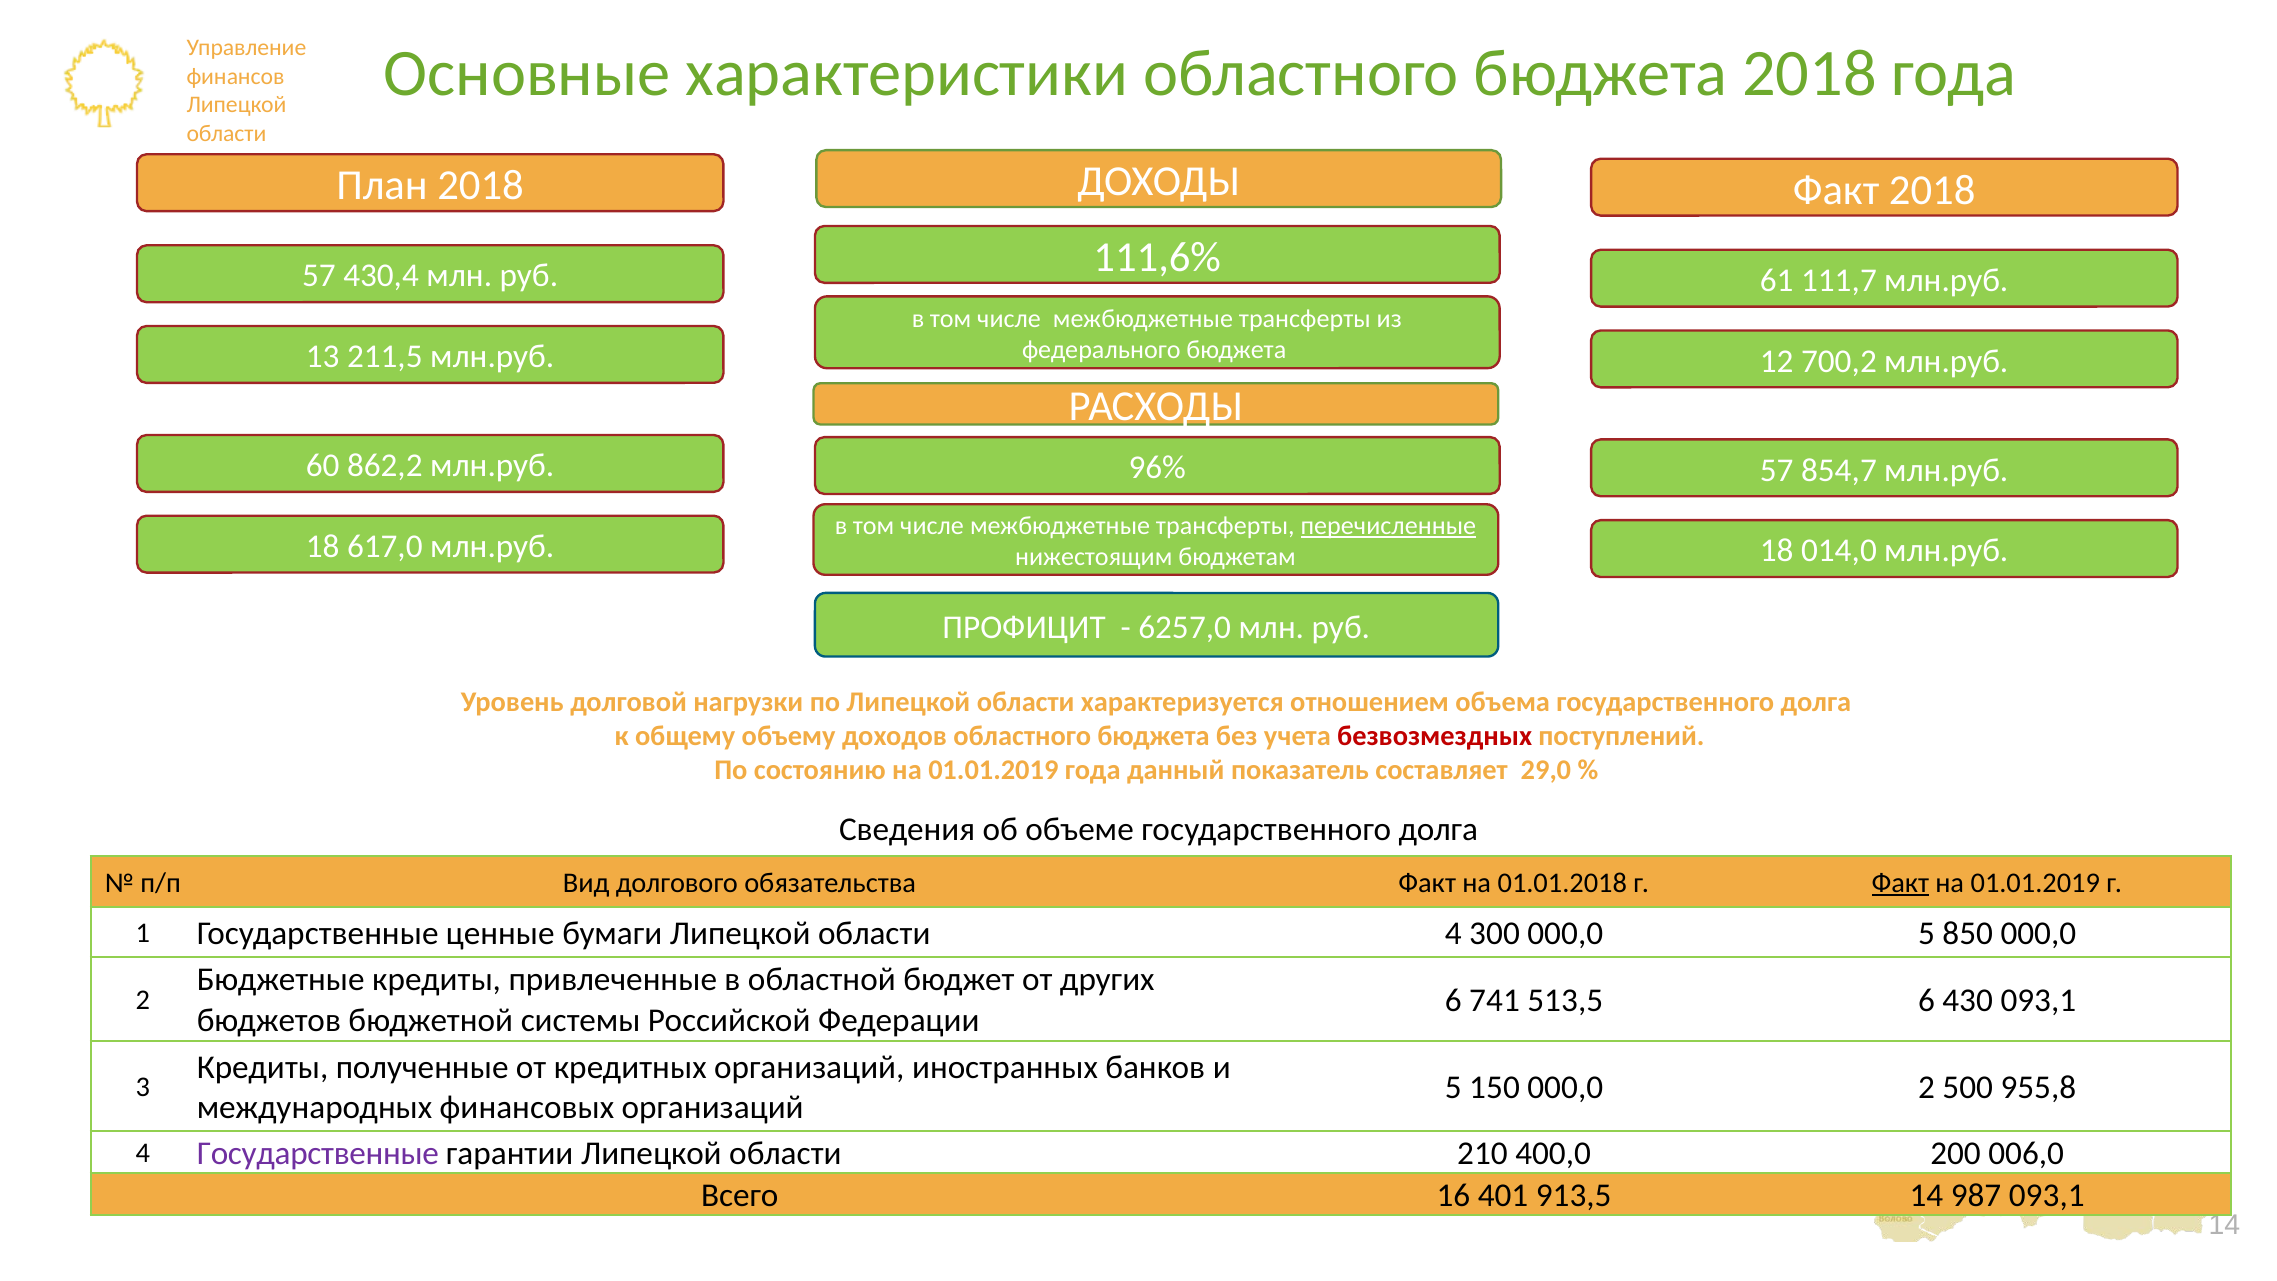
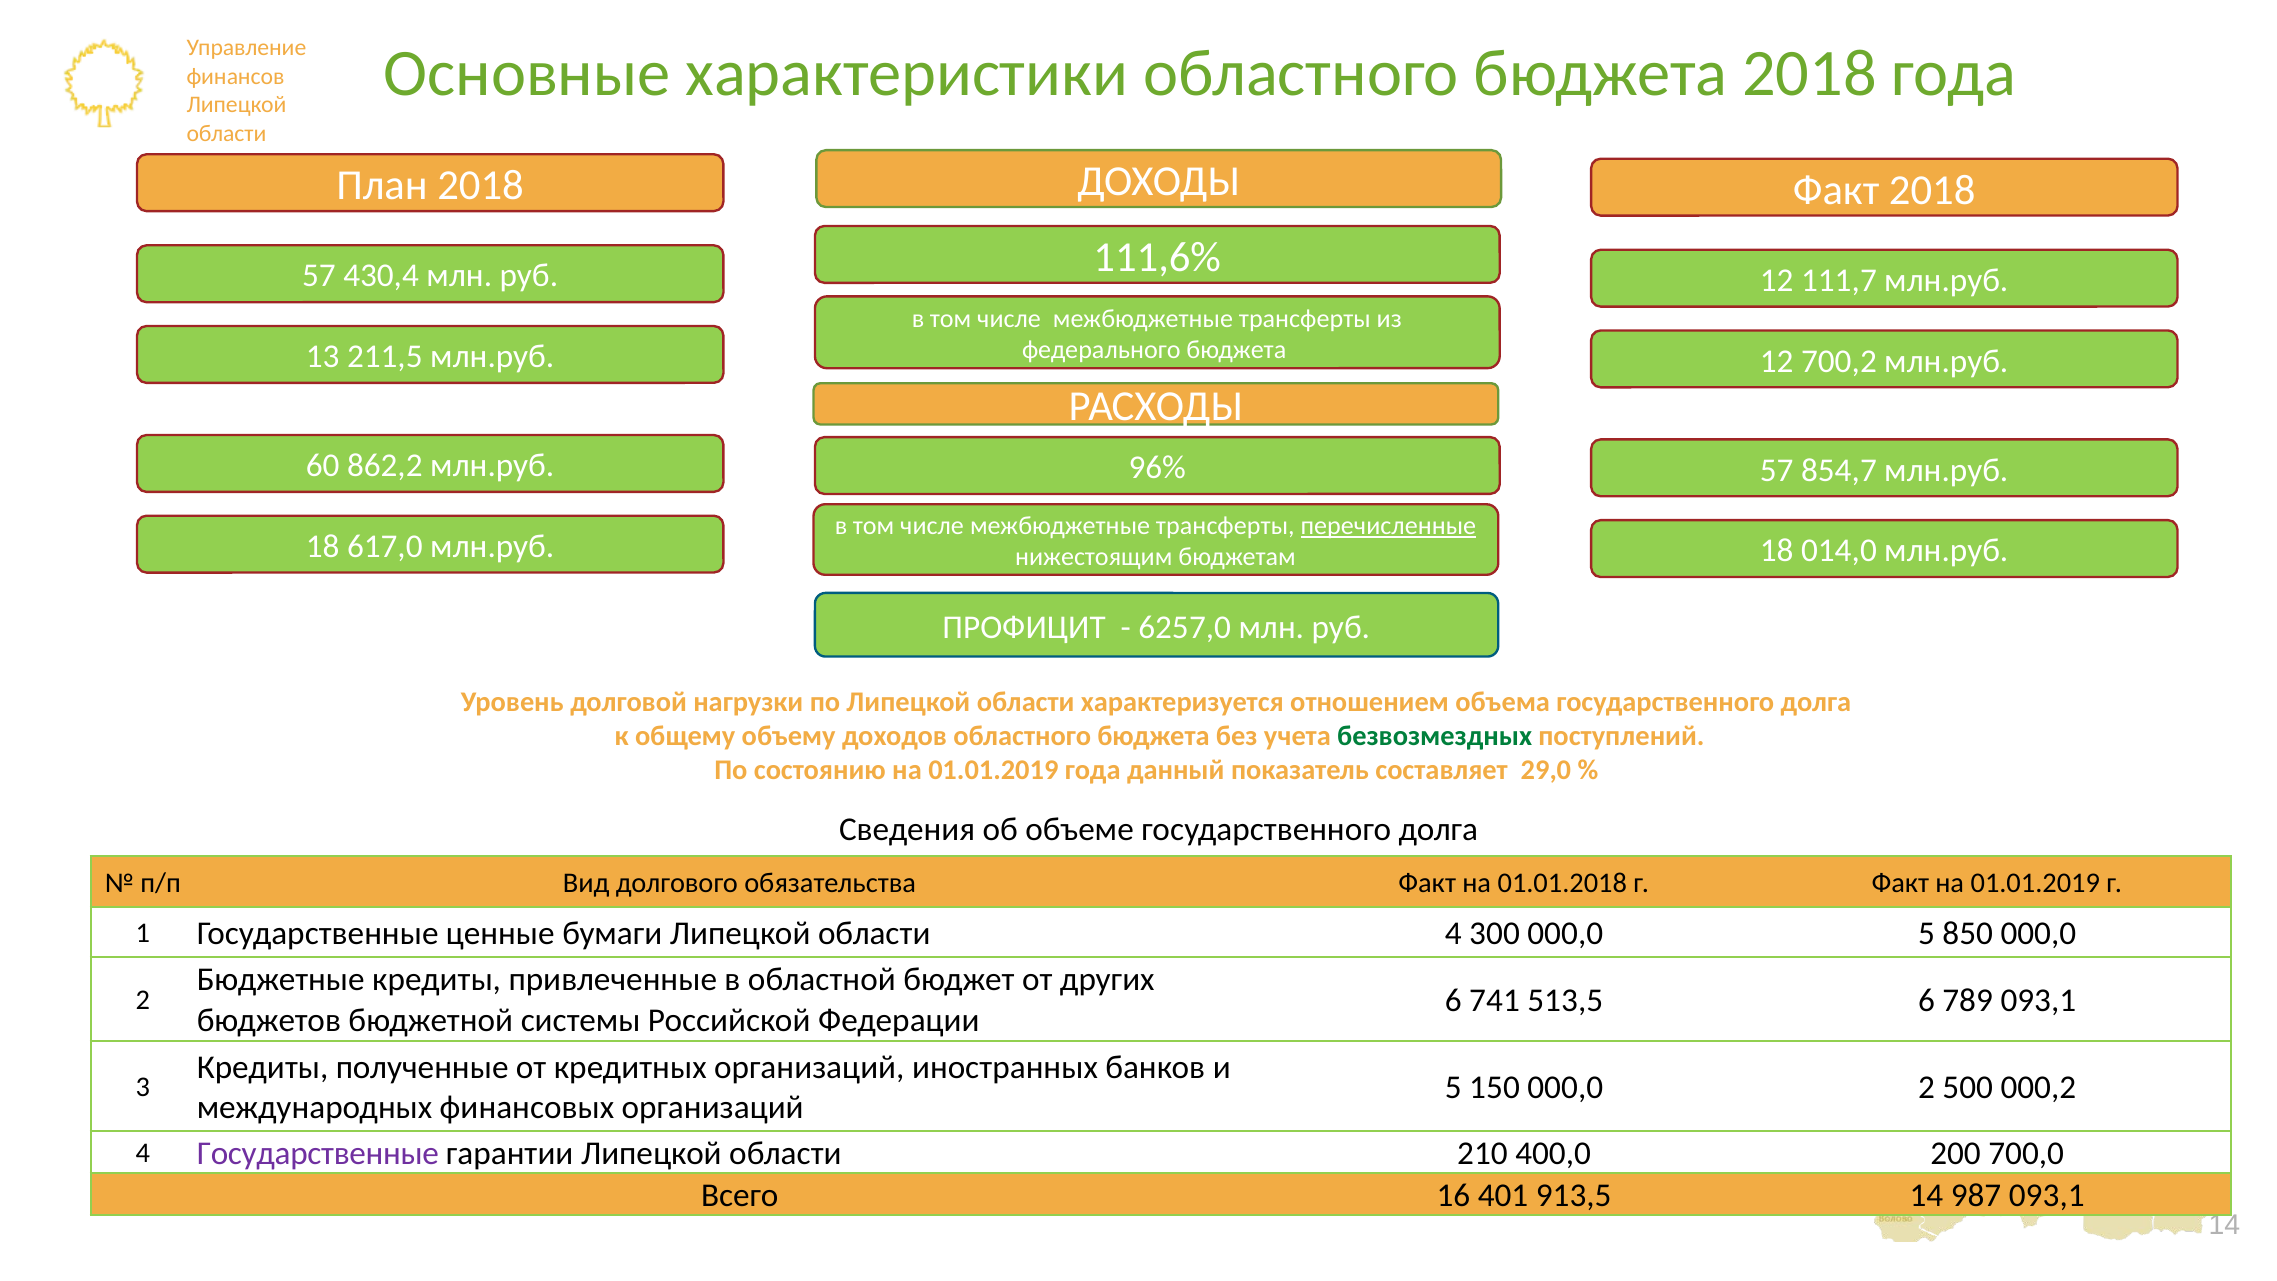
руб 61: 61 -> 12 (1777, 280)
безвозмездных colour: red -> green (1435, 736)
Факт underline: present -> none (1900, 883)
430: 430 -> 789 (1968, 1000)
955,8: 955,8 -> 000,2 (2038, 1087)
006,0: 006,0 -> 700,0 (2026, 1154)
